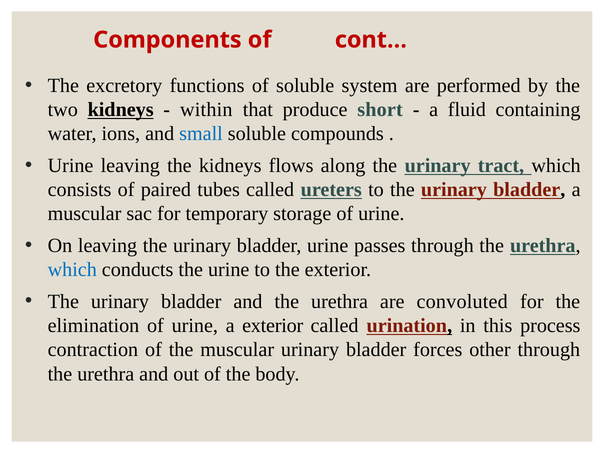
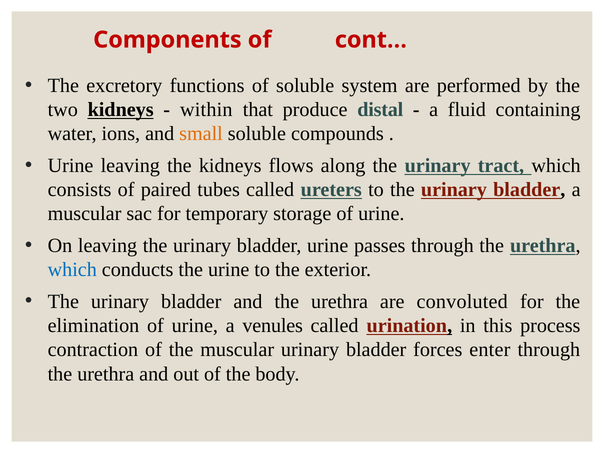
short: short -> distal (380, 110)
small colour: blue -> orange (201, 134)
a exterior: exterior -> venules (273, 326)
other: other -> enter (490, 350)
